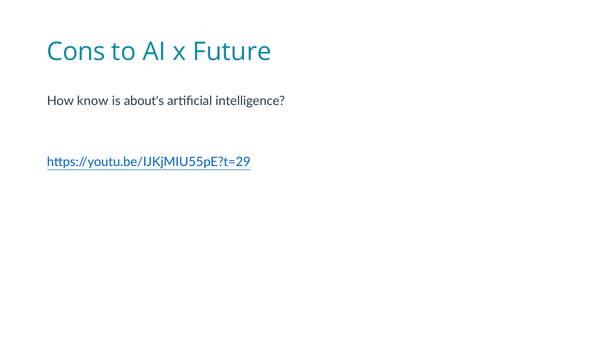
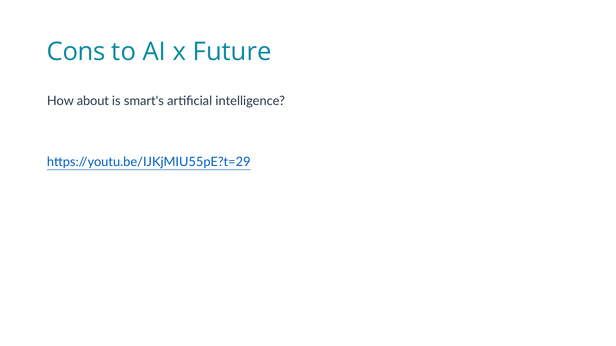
know: know -> about (93, 101)
about's: about's -> smart's (144, 101)
